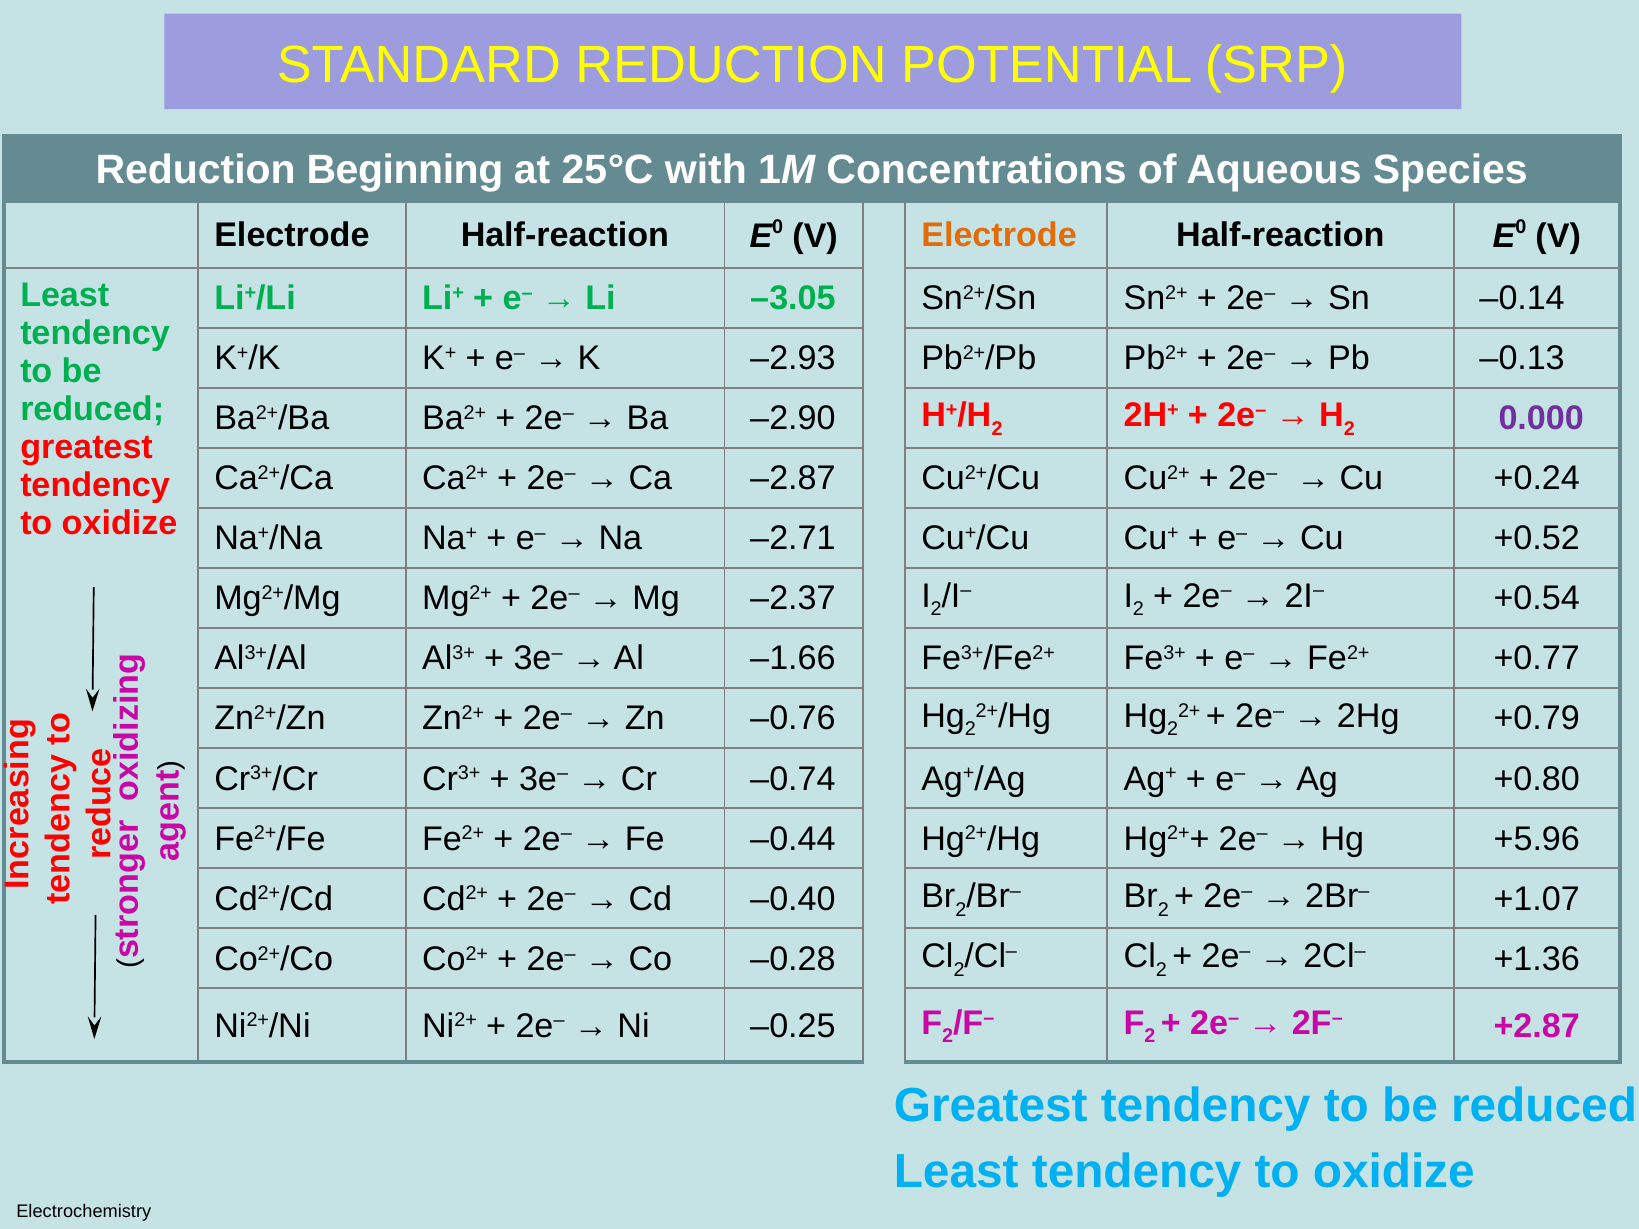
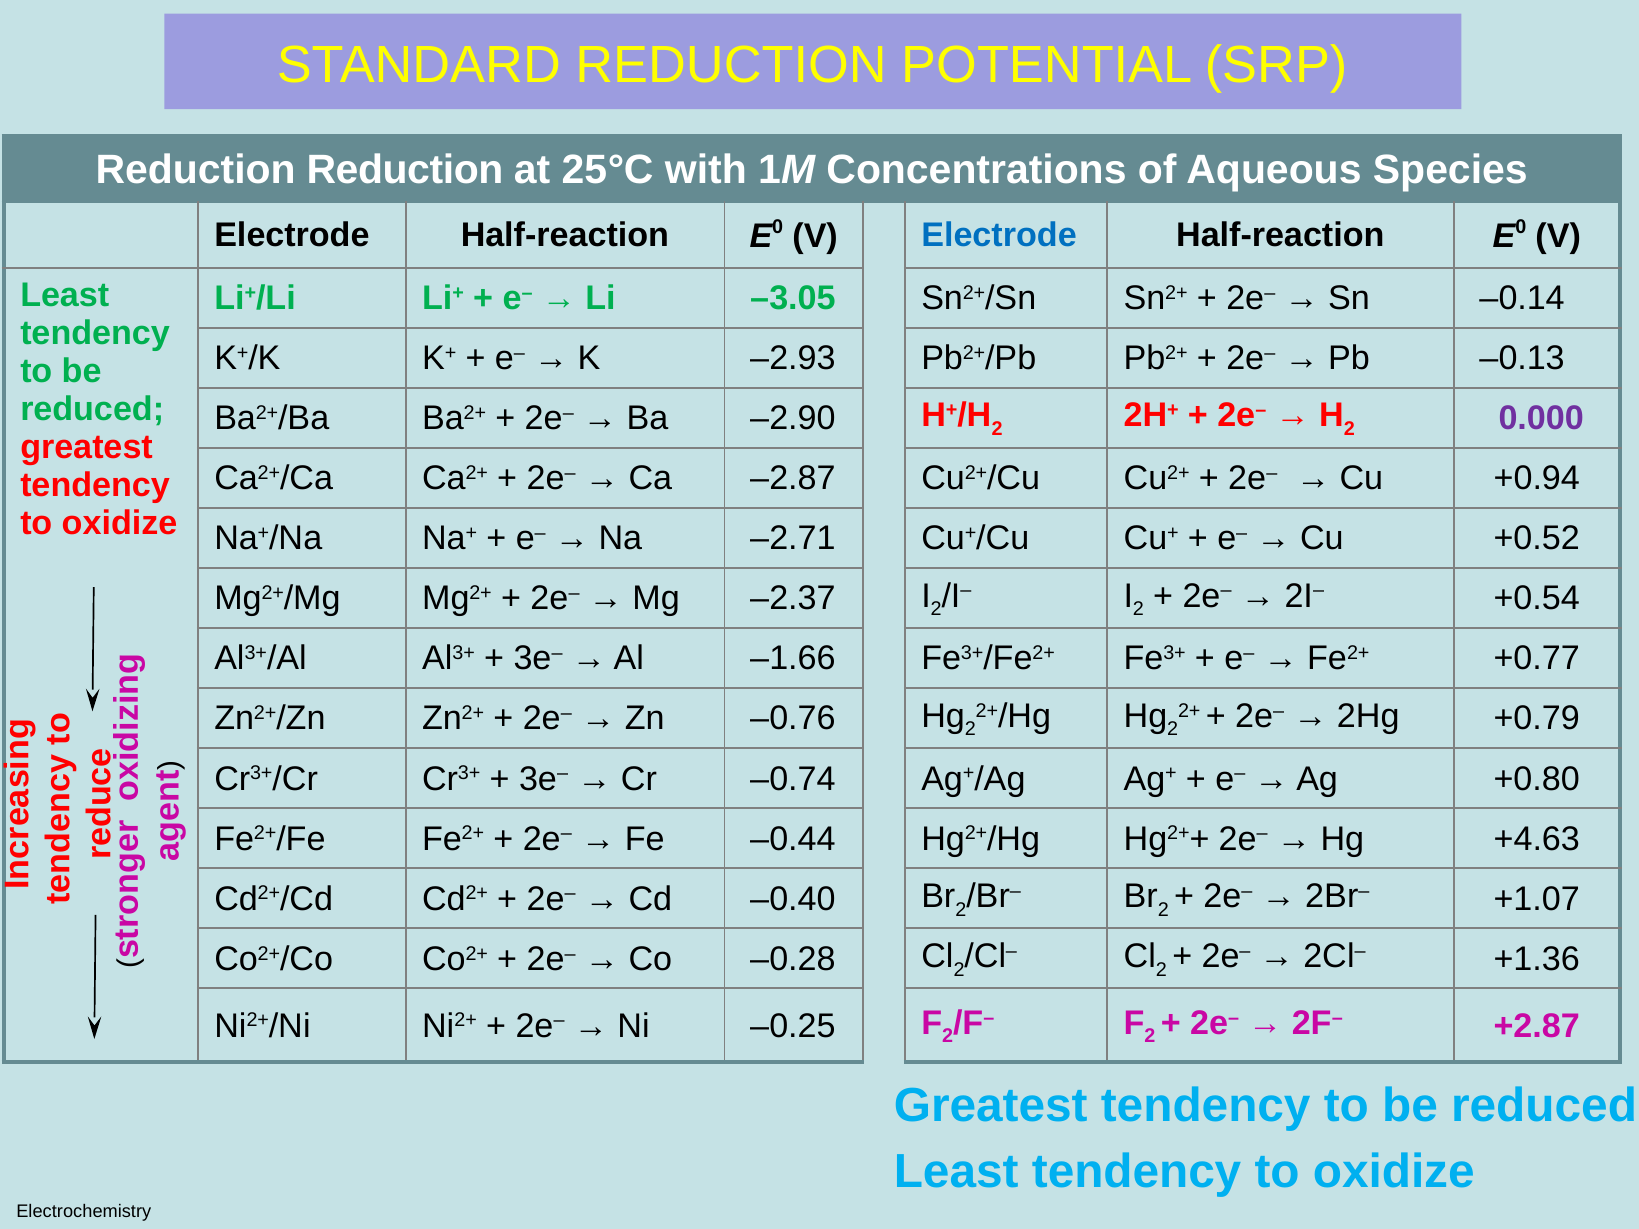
Reduction Beginning: Beginning -> Reduction (405, 170)
Electrode colour: orange -> blue (999, 236)
+0.24: +0.24 -> +0.94 (1537, 479)
+5.96: +5.96 -> +4.63 (1537, 839)
